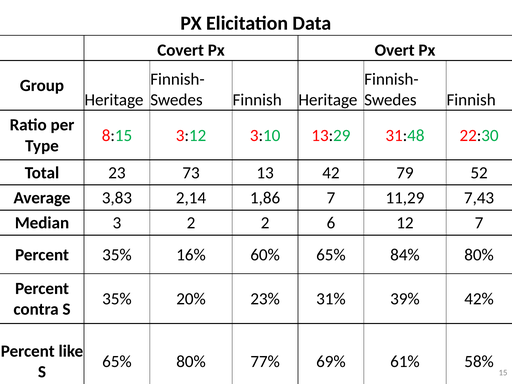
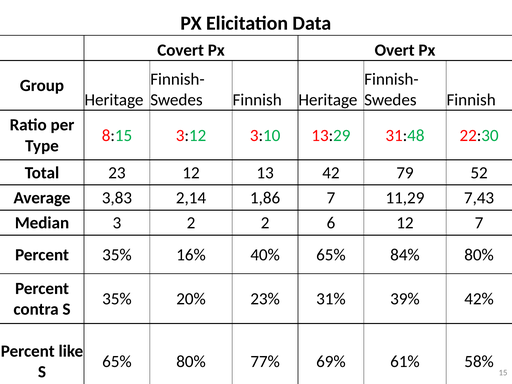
23 73: 73 -> 12 (191, 173)
60%: 60% -> 40% (265, 255)
